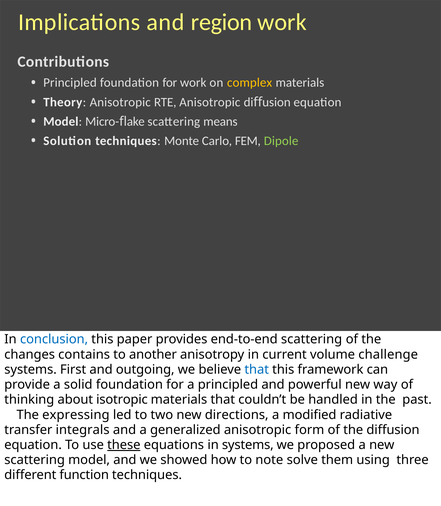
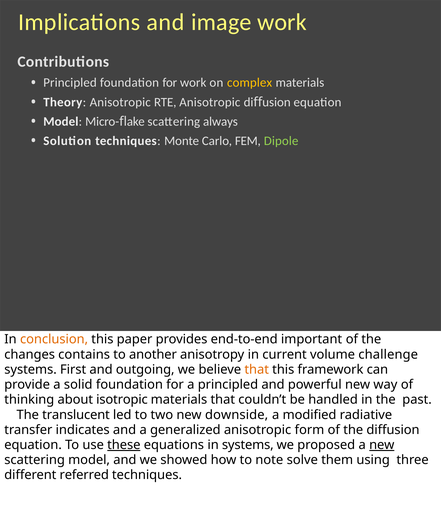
region: region -> image (221, 22)
means: means -> always (220, 122)
conclusion colour: blue -> orange (54, 339)
end-to-end scattering: scattering -> important (312, 339)
that colour: blue -> orange (257, 370)
expressing: expressing -> translucent (76, 415)
directions: directions -> downside (237, 415)
integrals: integrals -> indicates (83, 430)
new underline: none -> present (382, 445)
function: function -> referred (84, 475)
